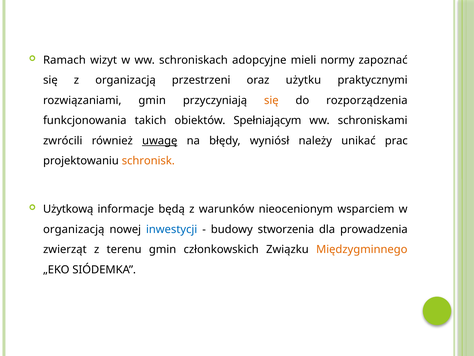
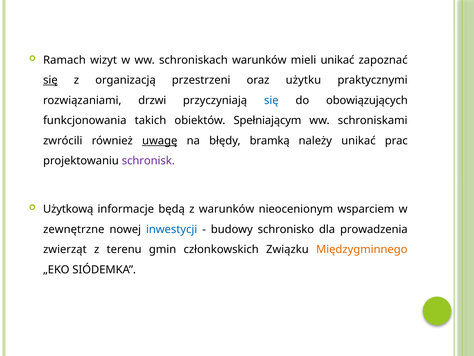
schroniskach adopcyjne: adopcyjne -> warunków (259, 60)
mieli normy: normy -> unikać (337, 60)
się underline: none -> present (50, 80)
rozwiązaniami gmin: gmin -> drzwi (152, 100)
się colour: orange -> blue (271, 100)
rozporządzenia: rozporządzenia -> obowiązujących (367, 100)
wyniósł: wyniósł -> bramką (270, 141)
schronisk colour: orange -> purple (148, 161)
organizacją: organizacją -> zewnętrzne (74, 229)
stworzenia: stworzenia -> schronisko (286, 229)
